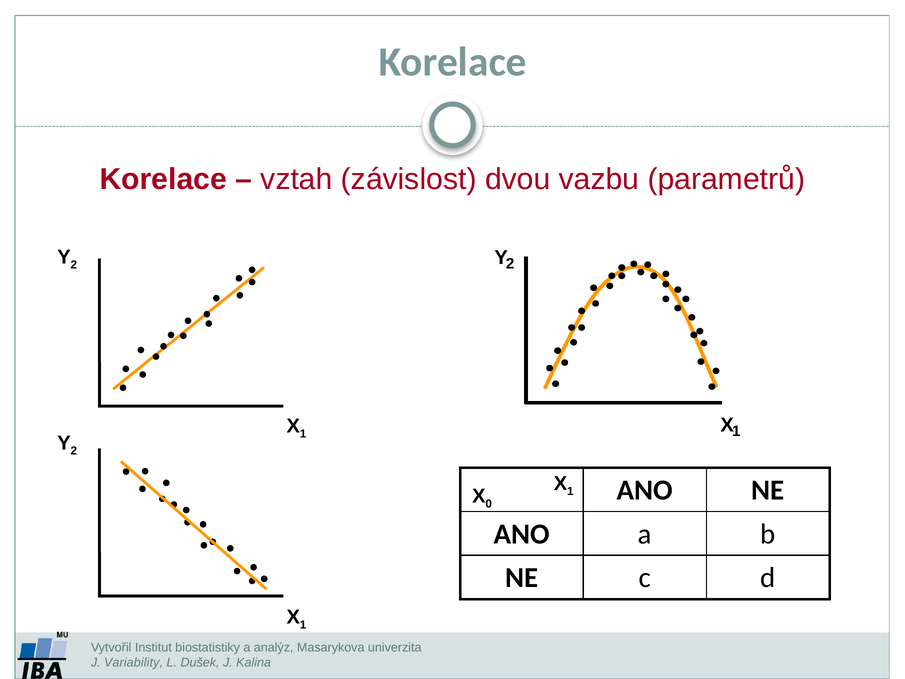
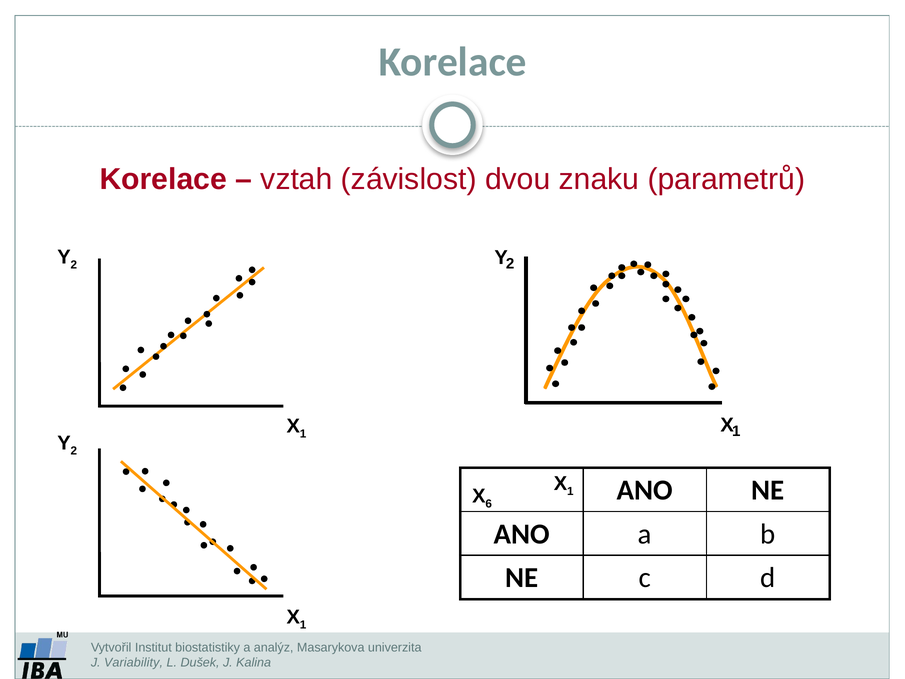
vazbu: vazbu -> znaku (599, 179)
0: 0 -> 6 (489, 504)
